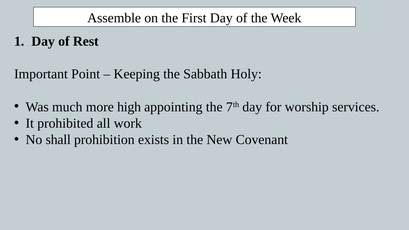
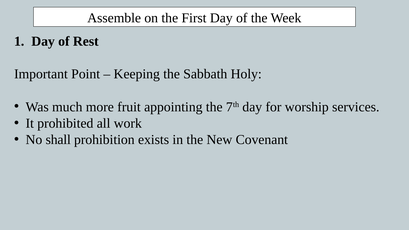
high: high -> fruit (129, 107)
